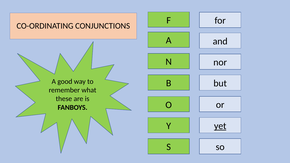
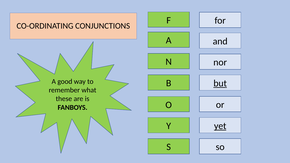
but underline: none -> present (220, 83)
